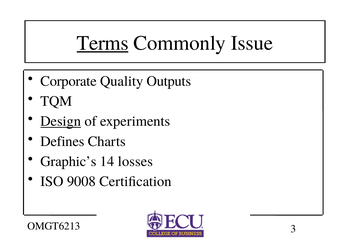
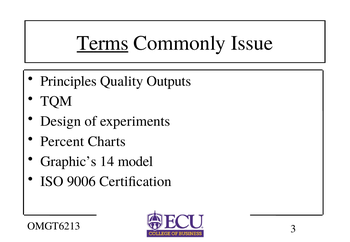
Corporate: Corporate -> Principles (69, 81)
Design underline: present -> none (61, 121)
Defines: Defines -> Percent (62, 142)
losses: losses -> model (136, 162)
9008: 9008 -> 9006 (81, 182)
